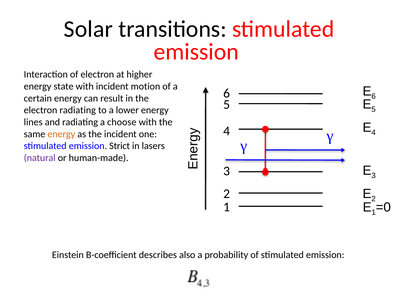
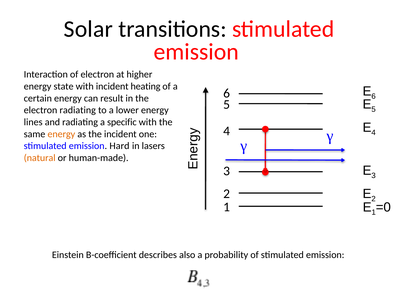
motion: motion -> heating (146, 86)
choose: choose -> specific (122, 122)
Strict: Strict -> Hard (119, 146)
natural colour: purple -> orange (40, 158)
